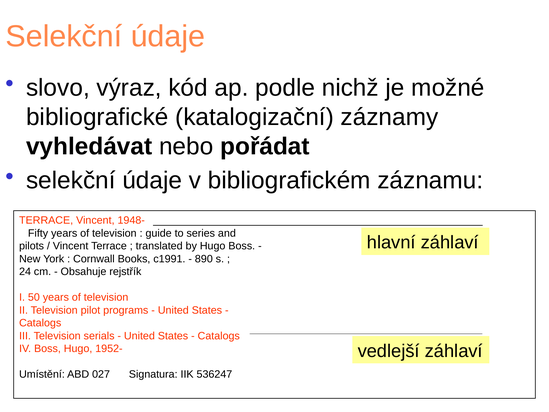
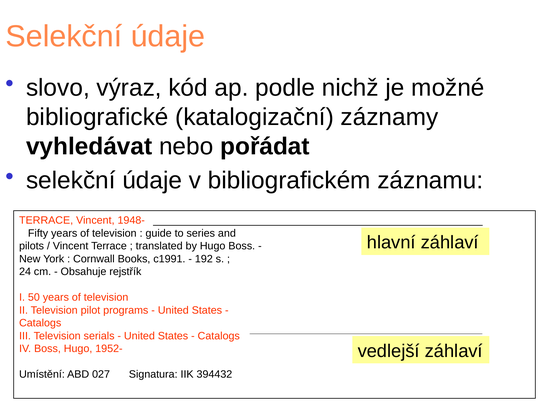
890: 890 -> 192 (204, 259)
536247: 536247 -> 394432 (214, 374)
